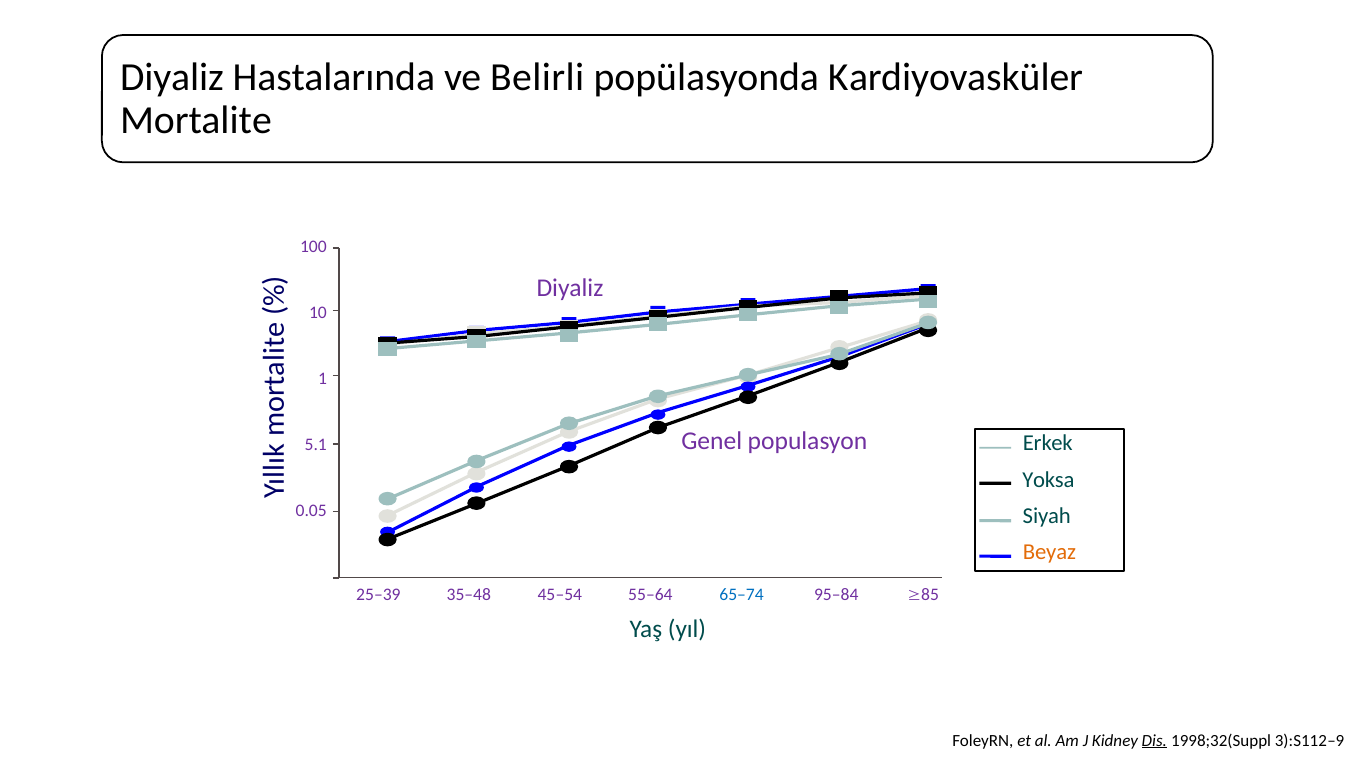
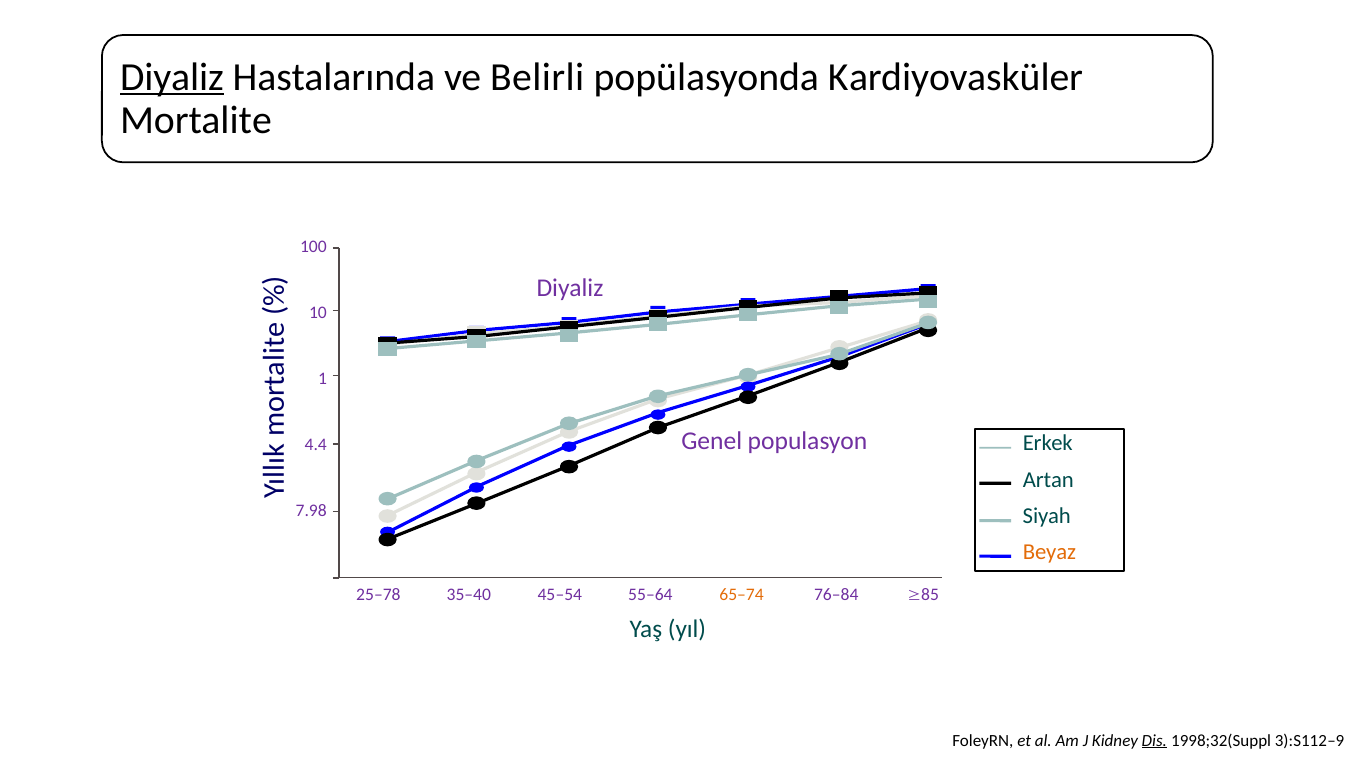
Diyaliz underline: none -> present (172, 77)
5.1: 5.1 -> 4.4 (316, 444)
Yoksa: Yoksa -> Artan (1048, 479)
0.05: 0.05 -> 7.98 (311, 510)
25–39: 25–39 -> 25–78 (378, 594)
35–48: 35–48 -> 35–40 (469, 594)
65–74 colour: blue -> orange (742, 594)
95–84: 95–84 -> 76–84 (836, 594)
